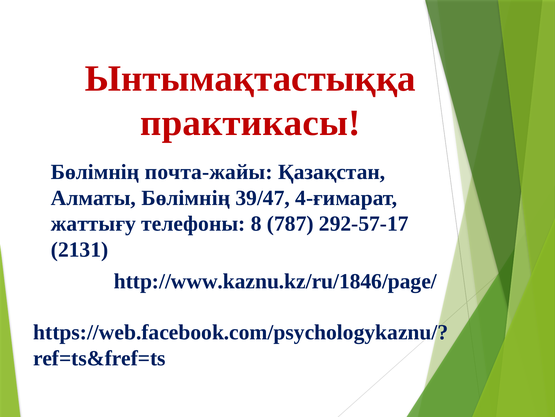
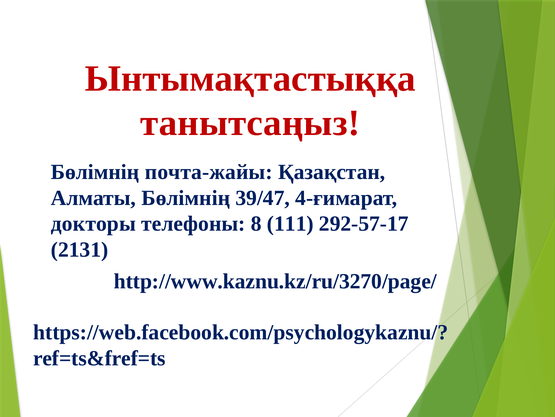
практикасы: практикасы -> танытсаңыз (250, 123)
жаттығу: жаттығу -> докторы (93, 223)
787: 787 -> 111 (290, 223)
http://www.kaznu.kz/ru/1846/page/: http://www.kaznu.kz/ru/1846/page/ -> http://www.kaznu.kz/ru/3270/page/ (275, 281)
